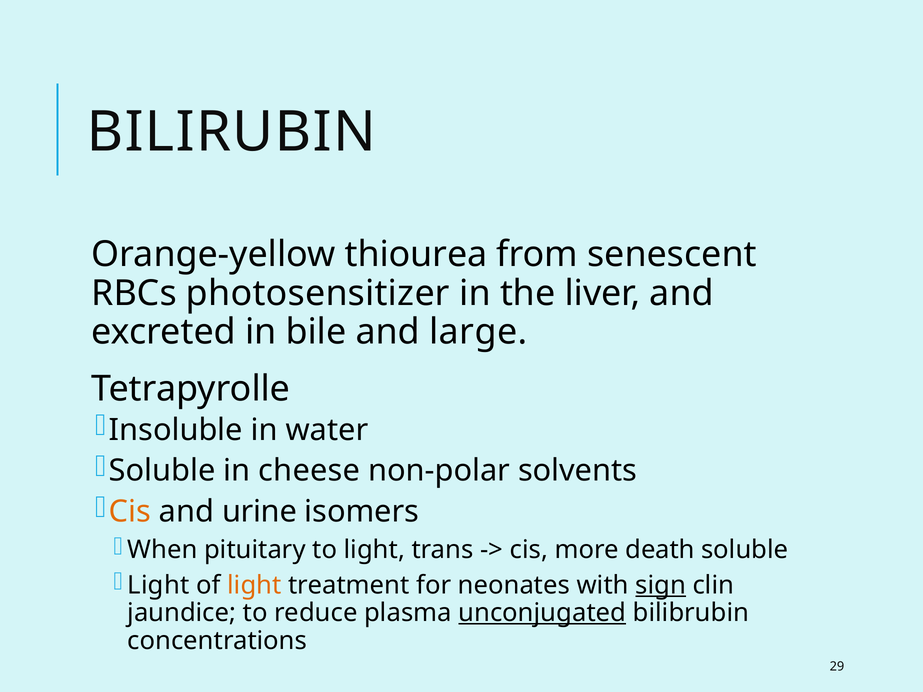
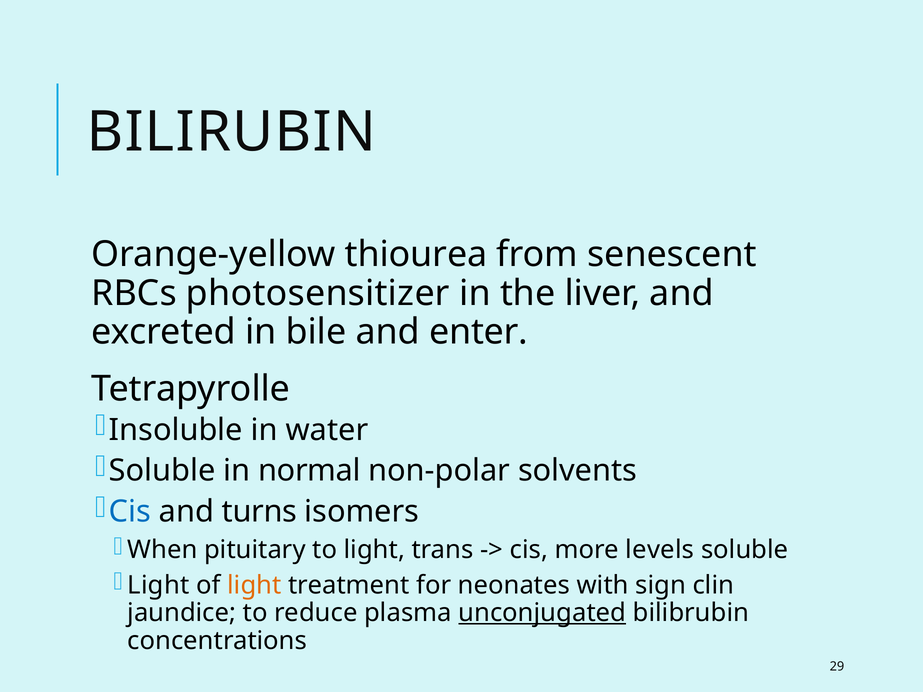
large: large -> enter (479, 332)
cheese: cheese -> normal (309, 471)
Cis colour: orange -> blue (130, 512)
urine: urine -> turns (259, 512)
death: death -> levels (660, 550)
sign underline: present -> none (661, 585)
